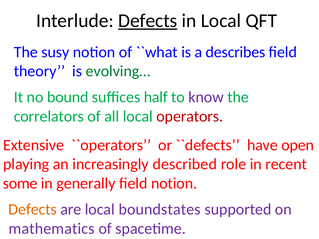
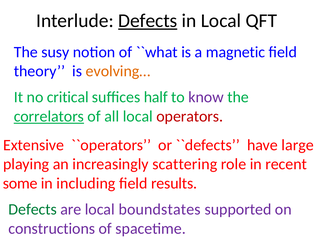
describes: describes -> magnetic (236, 52)
evolving… colour: green -> orange (118, 71)
bound: bound -> critical (68, 97)
correlators underline: none -> present (49, 116)
open: open -> large (298, 145)
described: described -> scattering (185, 164)
generally: generally -> including (86, 183)
field notion: notion -> results (174, 183)
Defects colour: orange -> green (33, 210)
mathematics: mathematics -> constructions (52, 229)
